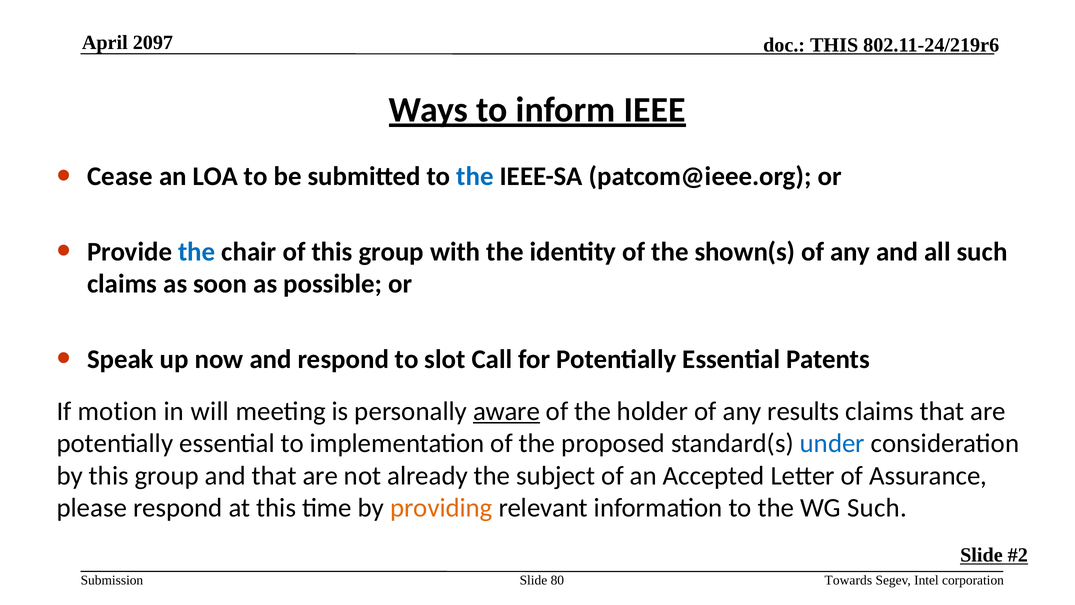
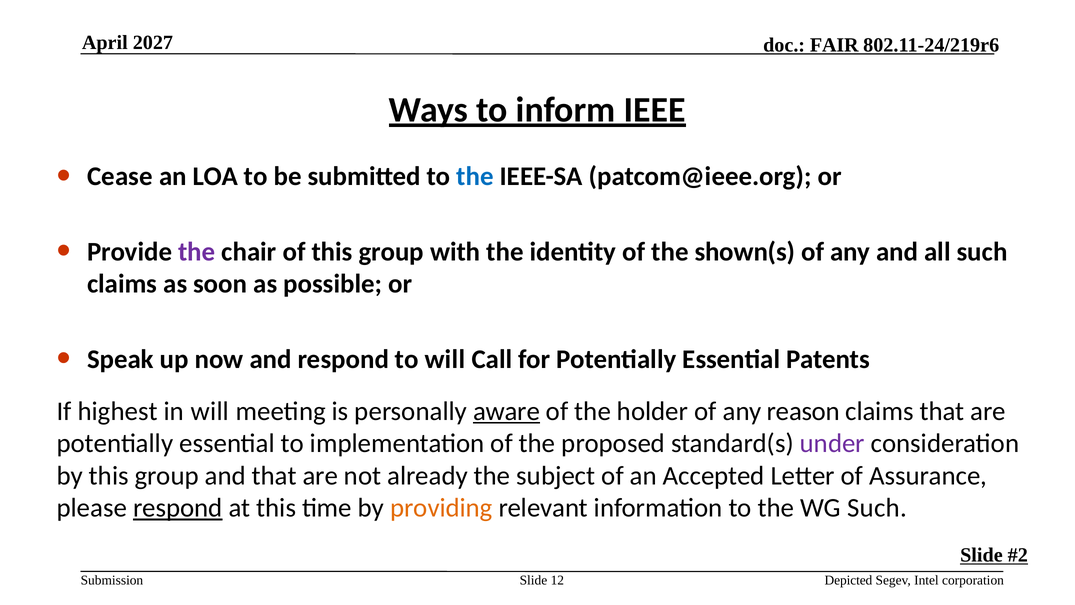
2097: 2097 -> 2027 (153, 43)
THIS: THIS -> FAIR (834, 45)
the colour: blue -> purple (197, 252)
to slot: slot -> will (445, 359)
motion: motion -> highest (118, 411)
results: results -> reason (803, 411)
under colour: blue -> purple (832, 443)
respond underline: none -> present (178, 508)
80: 80 -> 12 (557, 580)
Towards: Towards -> Depicted (848, 580)
